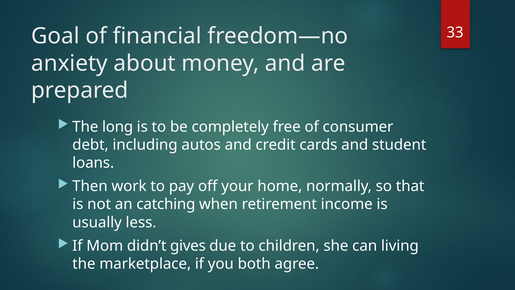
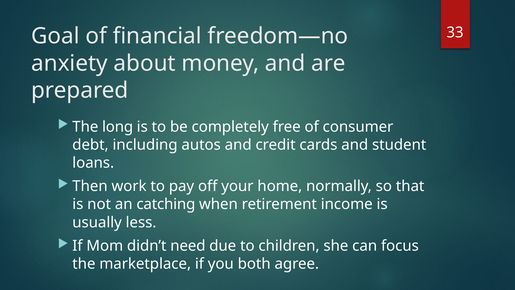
gives: gives -> need (188, 246)
living: living -> focus (400, 246)
